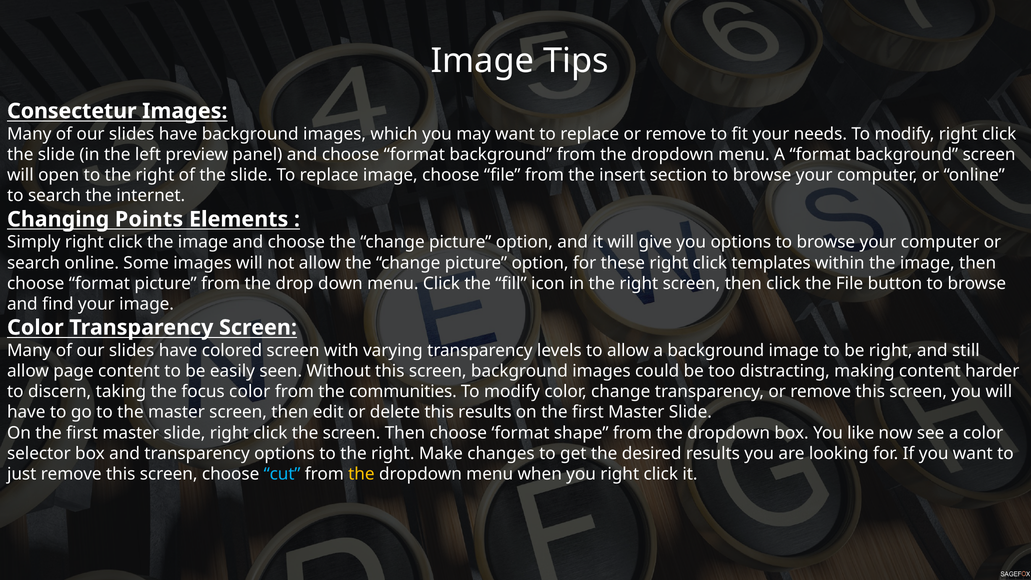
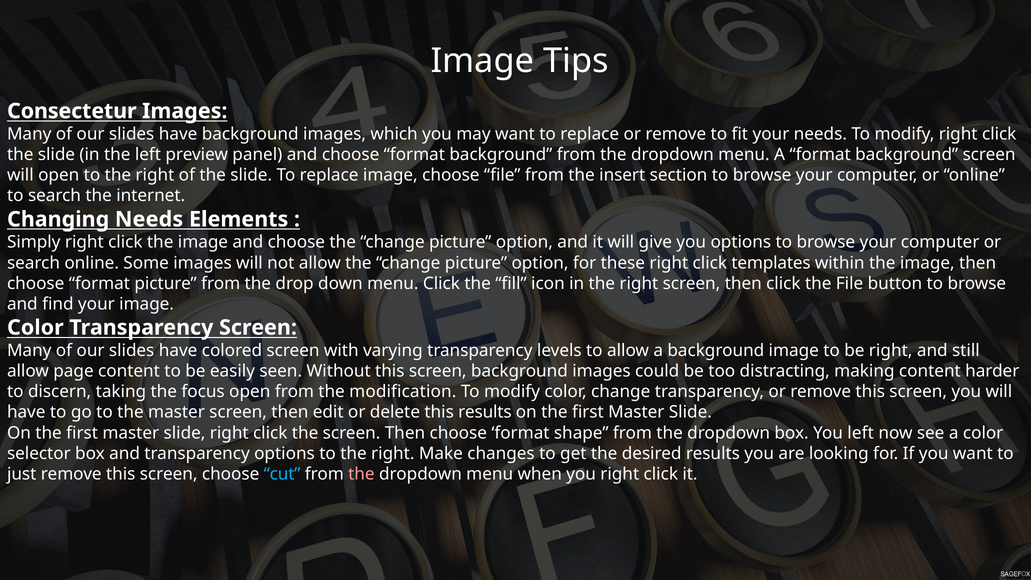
Changing Points: Points -> Needs (149, 219)
focus color: color -> open (250, 392)
communities: communities -> modification (403, 392)
You like: like -> left (861, 433)
the colour: yellow -> pink (361, 474)
